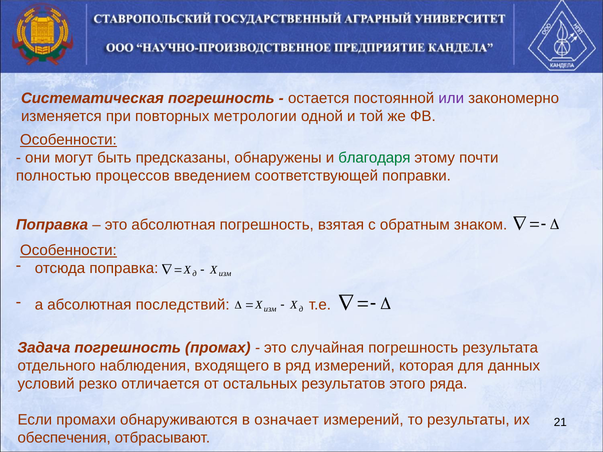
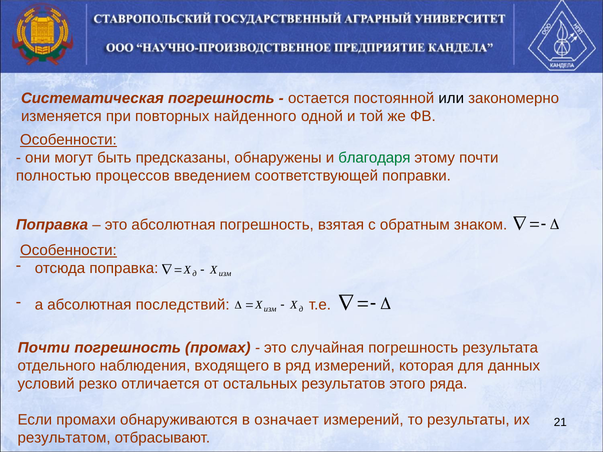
или colour: purple -> black (451, 98)
метрологии: метрологии -> найденного (255, 117)
Задача: Задача -> Почти (44, 348)
обеспечения: обеспечения -> результатом (64, 438)
